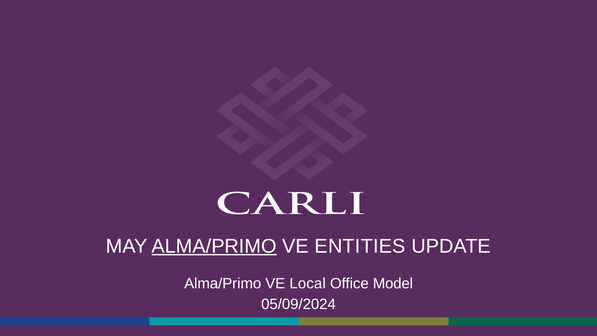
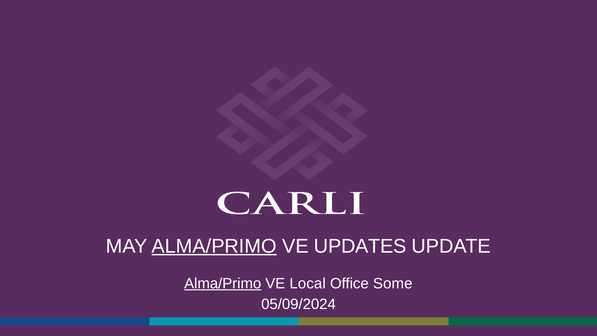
ENTITIES: ENTITIES -> UPDATES (360, 246)
Alma/Primo underline: none -> present (223, 283)
Model: Model -> Some (393, 283)
